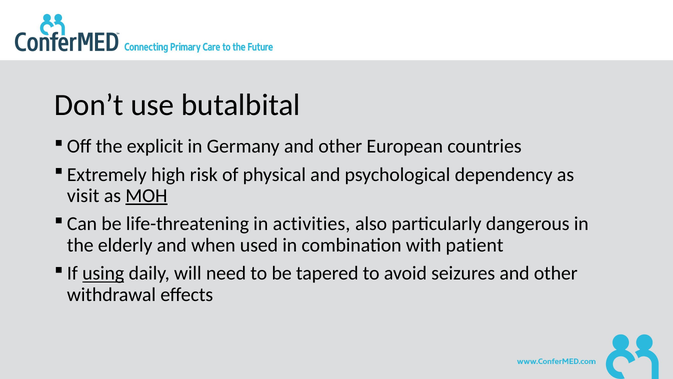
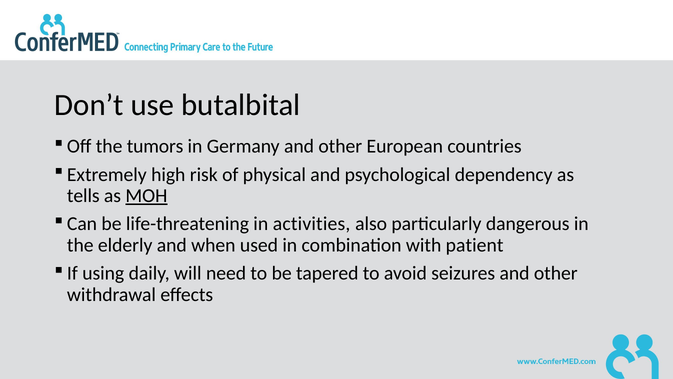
explicit: explicit -> tumors (155, 146)
visit: visit -> tells (83, 196)
using underline: present -> none (103, 273)
